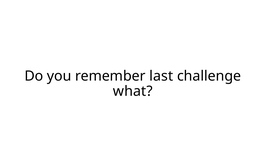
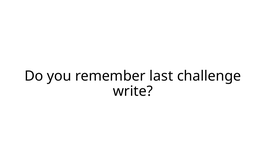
what: what -> write (133, 91)
